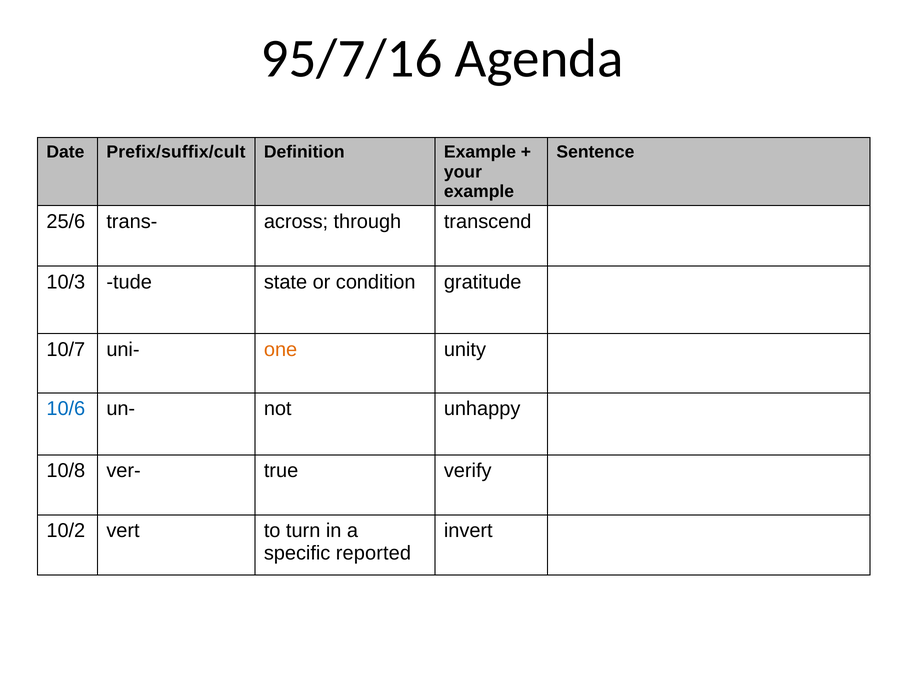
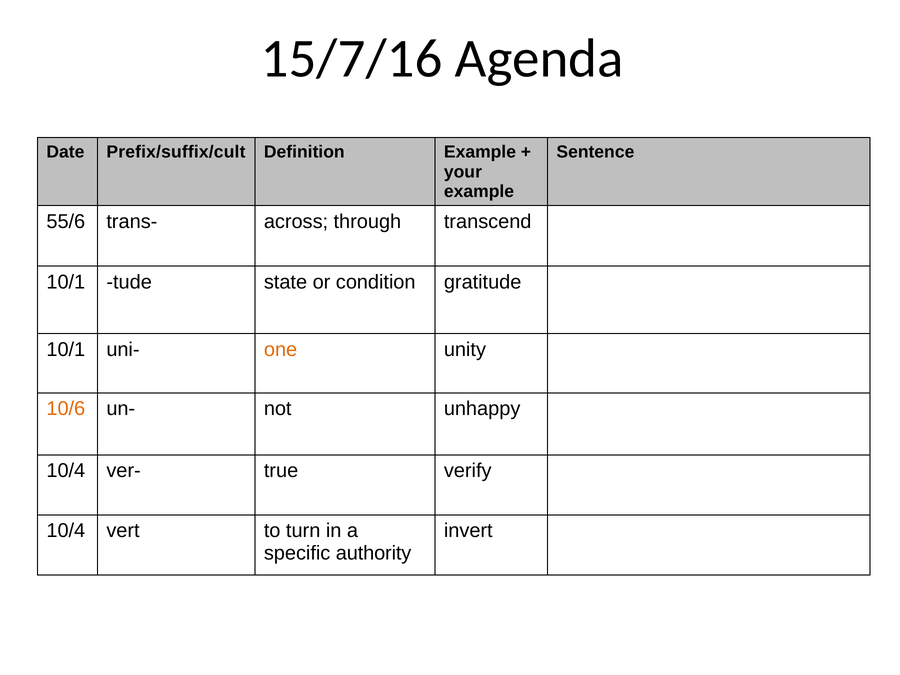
95/7/16: 95/7/16 -> 15/7/16 (352, 59)
25/6: 25/6 -> 55/6 (66, 221)
10/3: 10/3 -> 10/1 (66, 282)
10/7: 10/7 -> 10/1 (66, 350)
10/6 colour: blue -> orange (66, 409)
10/8: 10/8 -> 10/4 (66, 471)
10/2: 10/2 -> 10/4 (66, 531)
reported: reported -> authority (374, 553)
